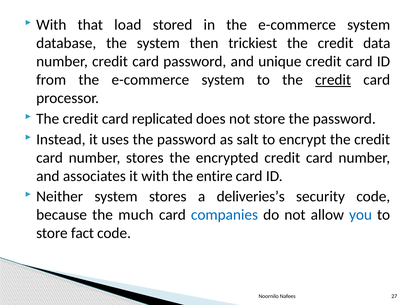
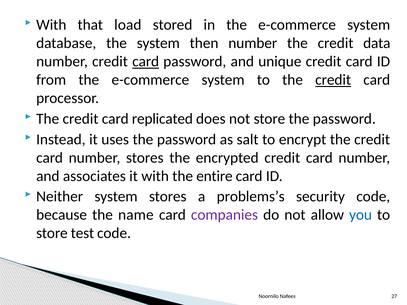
then trickiest: trickiest -> number (253, 43)
card underline: none -> present (146, 62)
deliveries’s: deliveries’s -> problems’s (251, 197)
much: much -> name (136, 215)
companies colour: blue -> purple (225, 215)
fact: fact -> test (82, 233)
